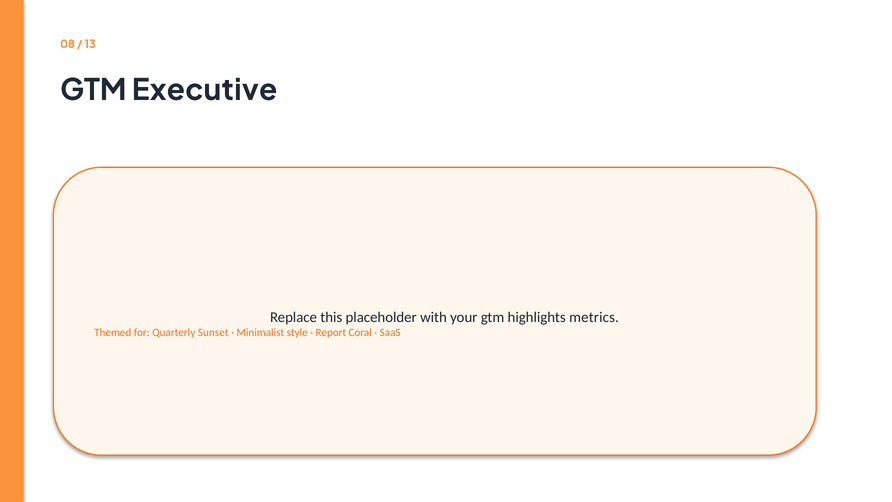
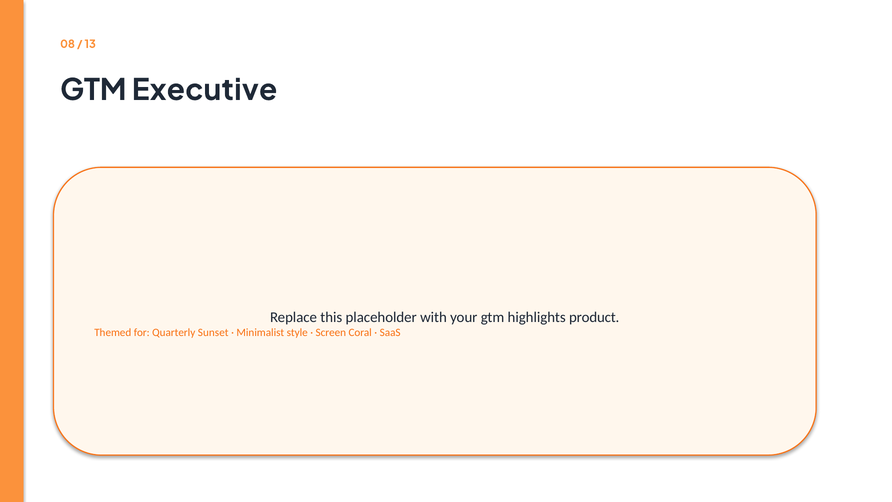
metrics: metrics -> product (594, 317)
Report: Report -> Screen (331, 332)
